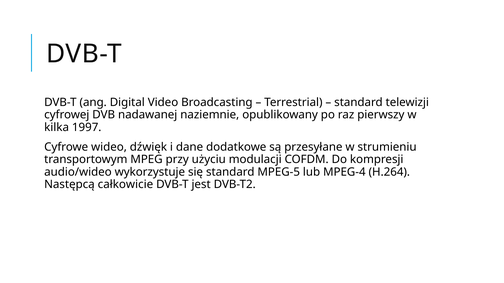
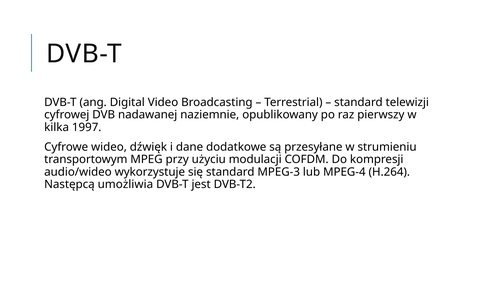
MPEG-5: MPEG-5 -> MPEG-3 (279, 172)
całkowicie: całkowicie -> umożliwia (125, 185)
